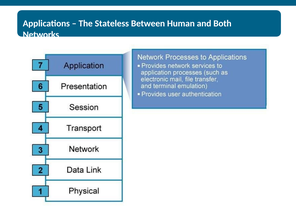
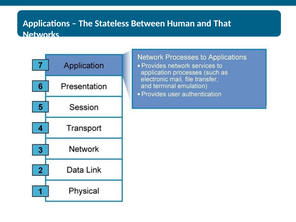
Both: Both -> That (222, 24)
